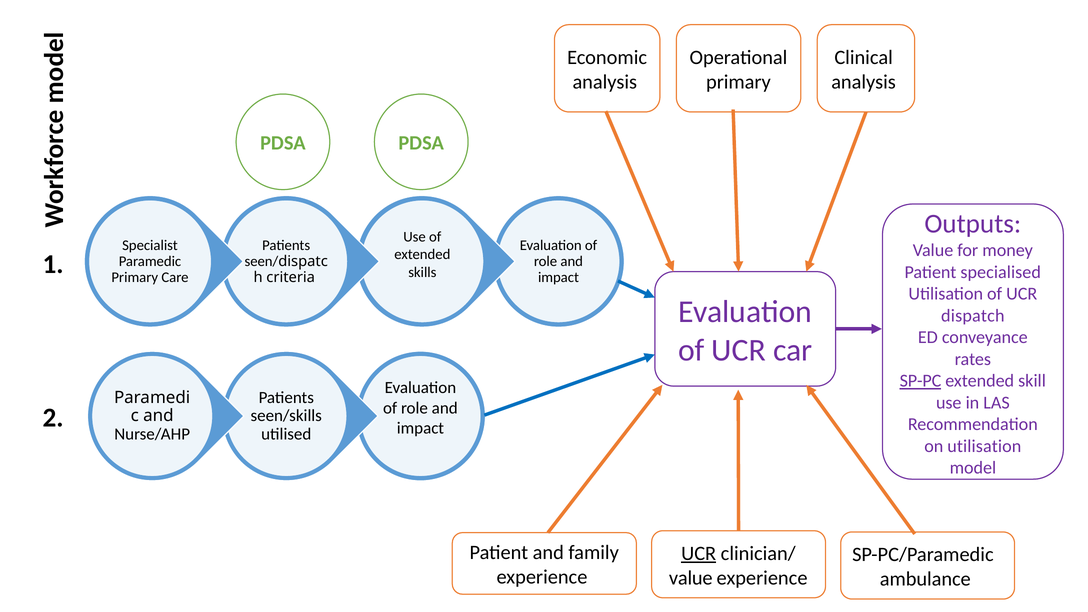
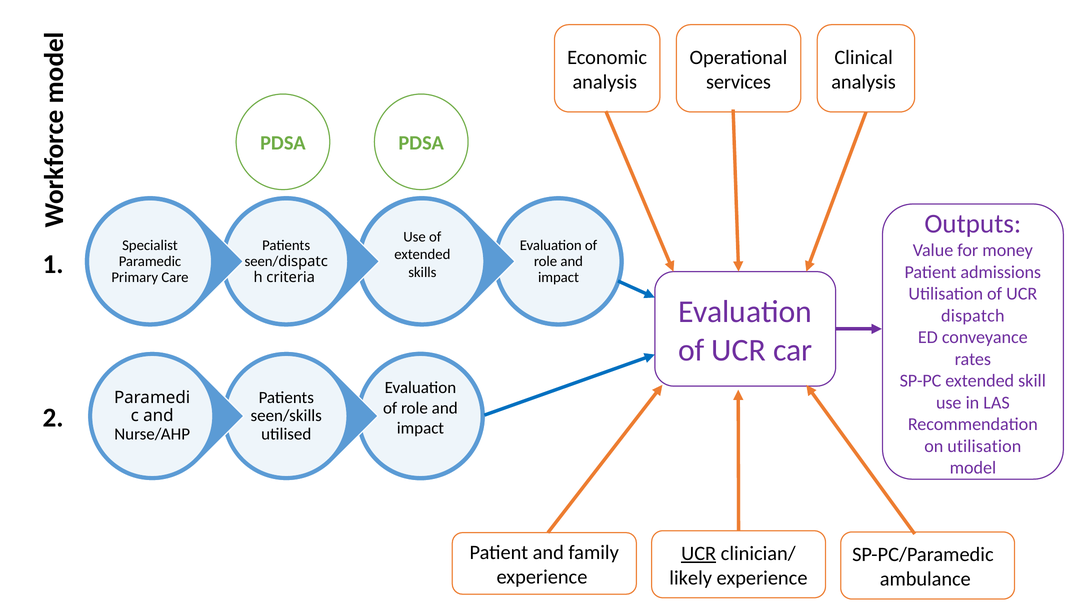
primary: primary -> services (738, 82)
specialised: specialised -> admissions (1001, 272)
SP-PC underline: present -> none (921, 381)
value: value -> likely (691, 578)
